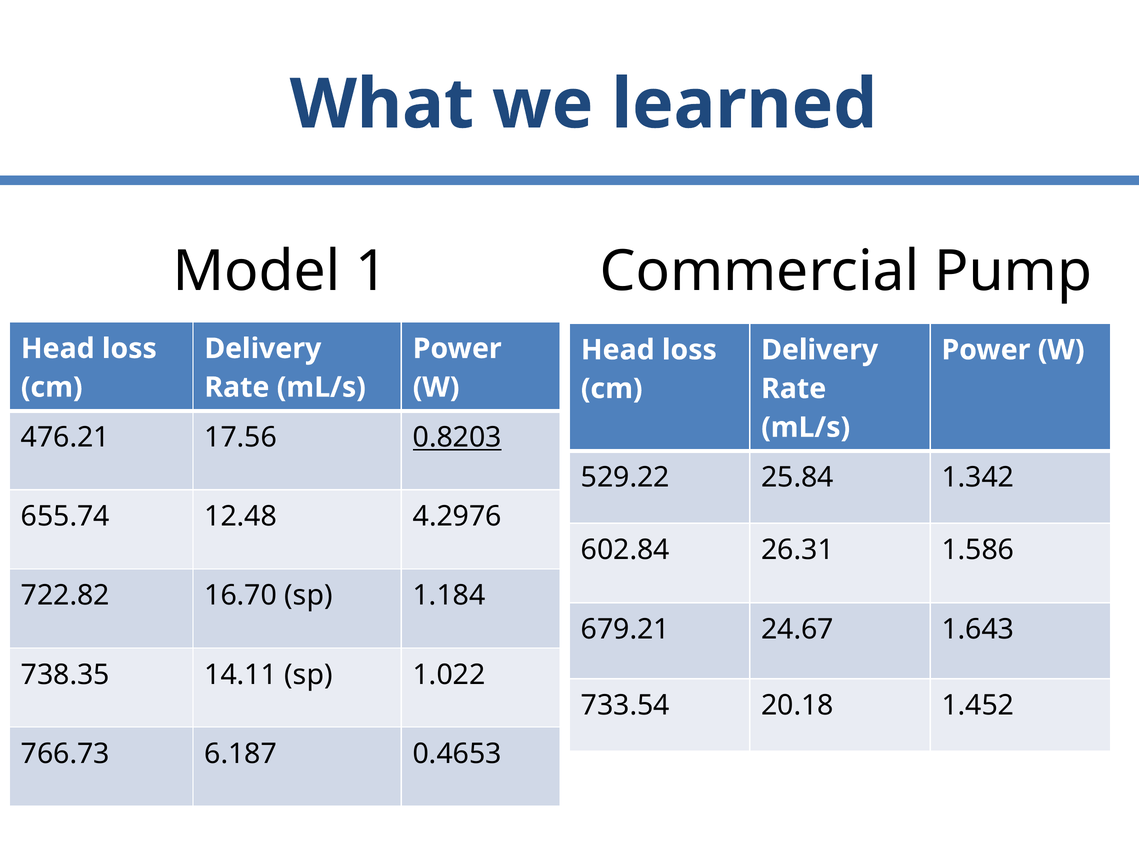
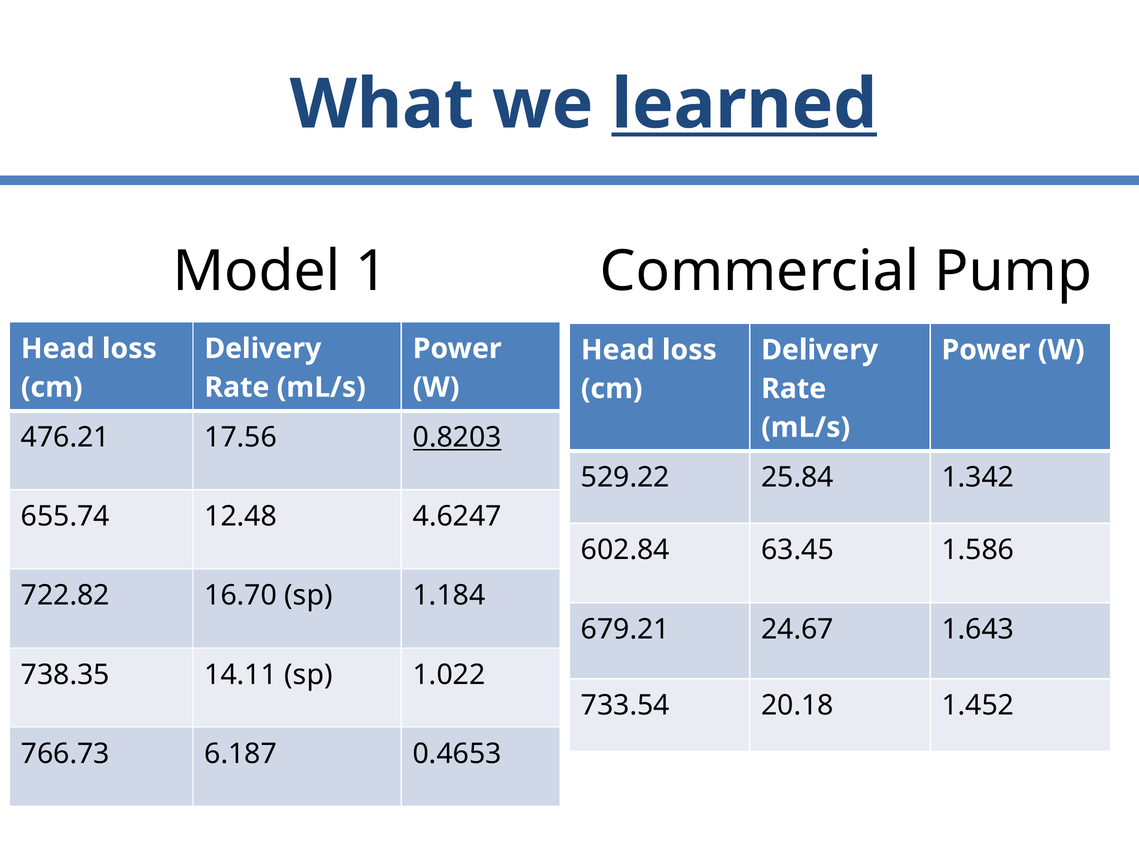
learned underline: none -> present (744, 105)
4.2976: 4.2976 -> 4.6247 (457, 517)
26.31: 26.31 -> 63.45 (798, 550)
